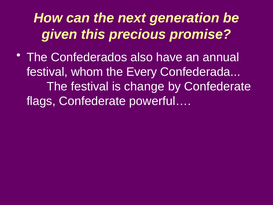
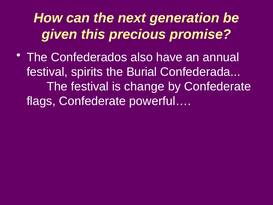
whom: whom -> spirits (87, 72)
Every: Every -> Burial (142, 72)
